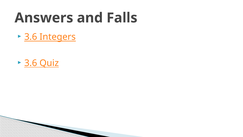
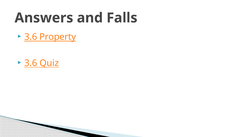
Integers: Integers -> Property (58, 37)
